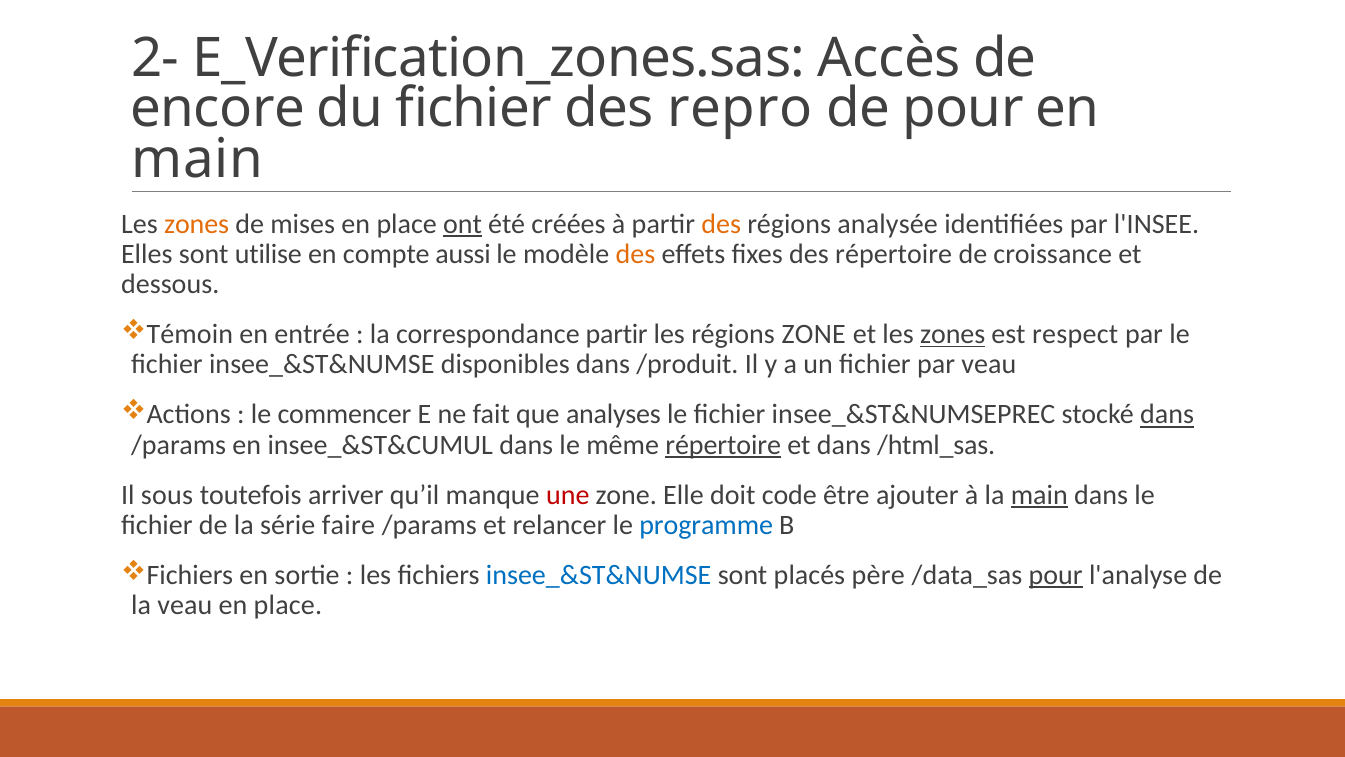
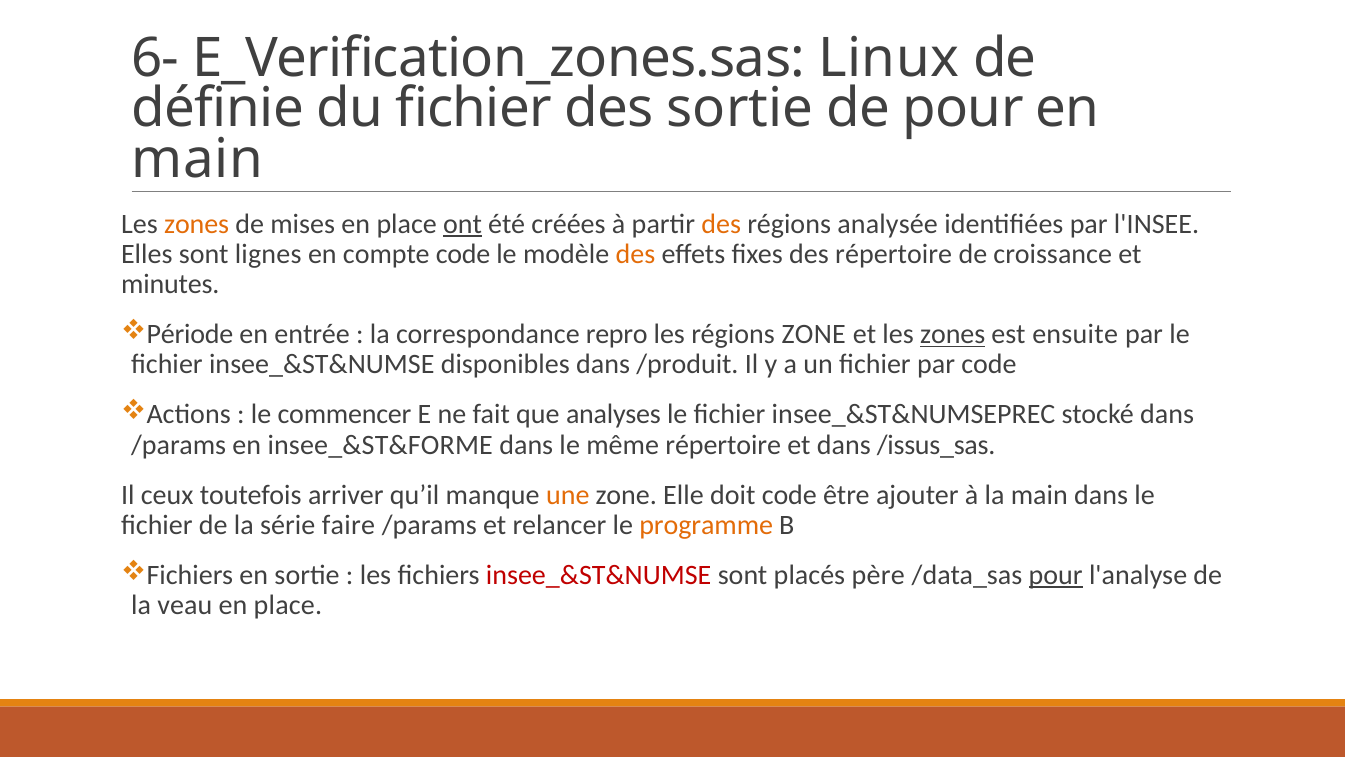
2-: 2- -> 6- (155, 59)
Accès: Accès -> Linux (889, 59)
encore: encore -> définie (218, 109)
des repro: repro -> sortie (740, 109)
utilise: utilise -> lignes (268, 254)
compte aussi: aussi -> code (463, 254)
dessous: dessous -> minutes (170, 284)
Témoin: Témoin -> Période (190, 334)
correspondance partir: partir -> repro (617, 334)
respect: respect -> ensuite (1075, 334)
par veau: veau -> code (989, 364)
dans underline: present -> none (1167, 414)
insee_&ST&CUMUL: insee_&ST&CUMUL -> insee_&ST&FORME (380, 445)
répertoire underline: present -> none (723, 445)
/html_sas: /html_sas -> /issus_sas (936, 445)
sous: sous -> ceux (167, 495)
une colour: red -> orange (568, 495)
main underline: present -> none (1039, 495)
programme colour: blue -> orange (706, 525)
insee_&ST&NUMSE colour: blue -> red (599, 575)
